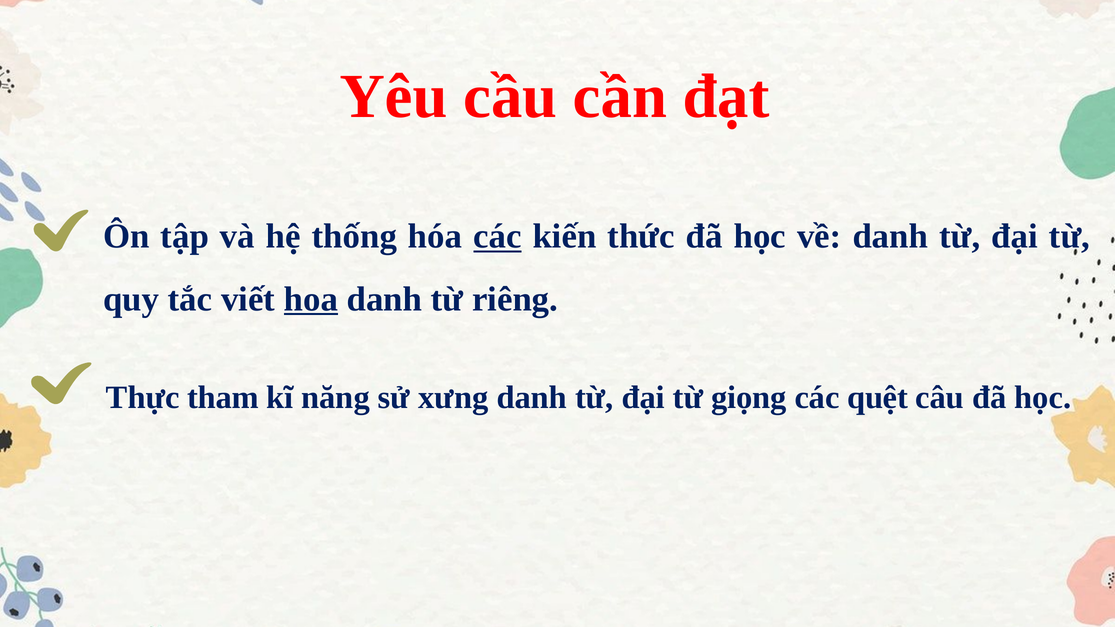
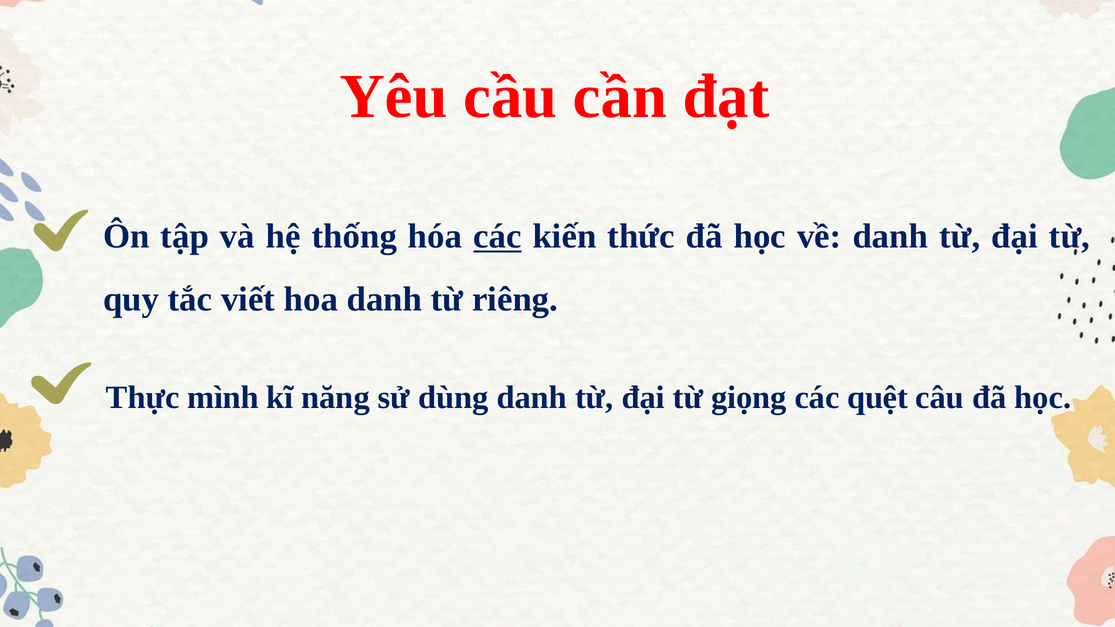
hoa underline: present -> none (311, 299)
tham: tham -> mình (223, 398)
xưng: xưng -> dùng (453, 398)
